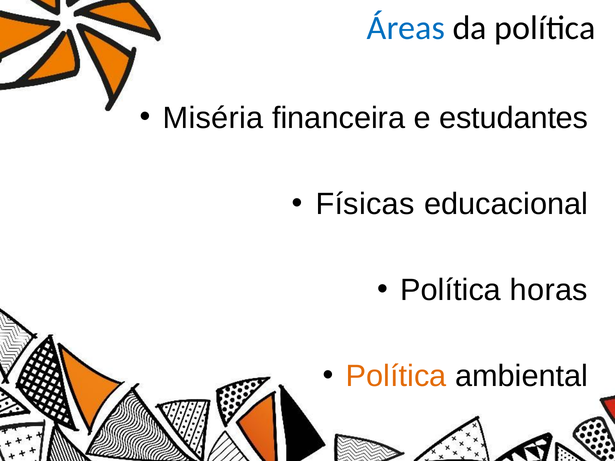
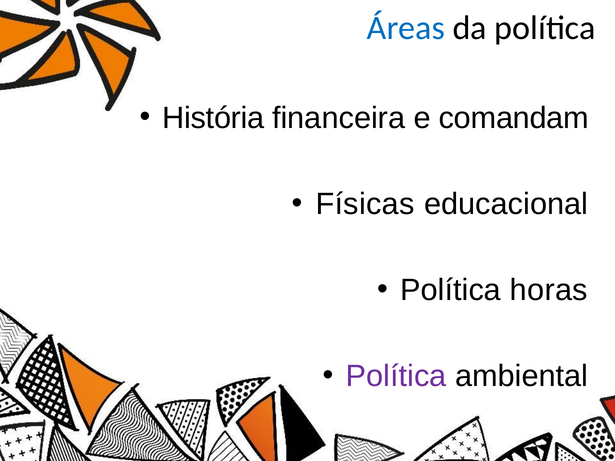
Miséria: Miséria -> História (213, 118)
estudantes: estudantes -> comandam (514, 118)
Política colour: orange -> purple (396, 376)
